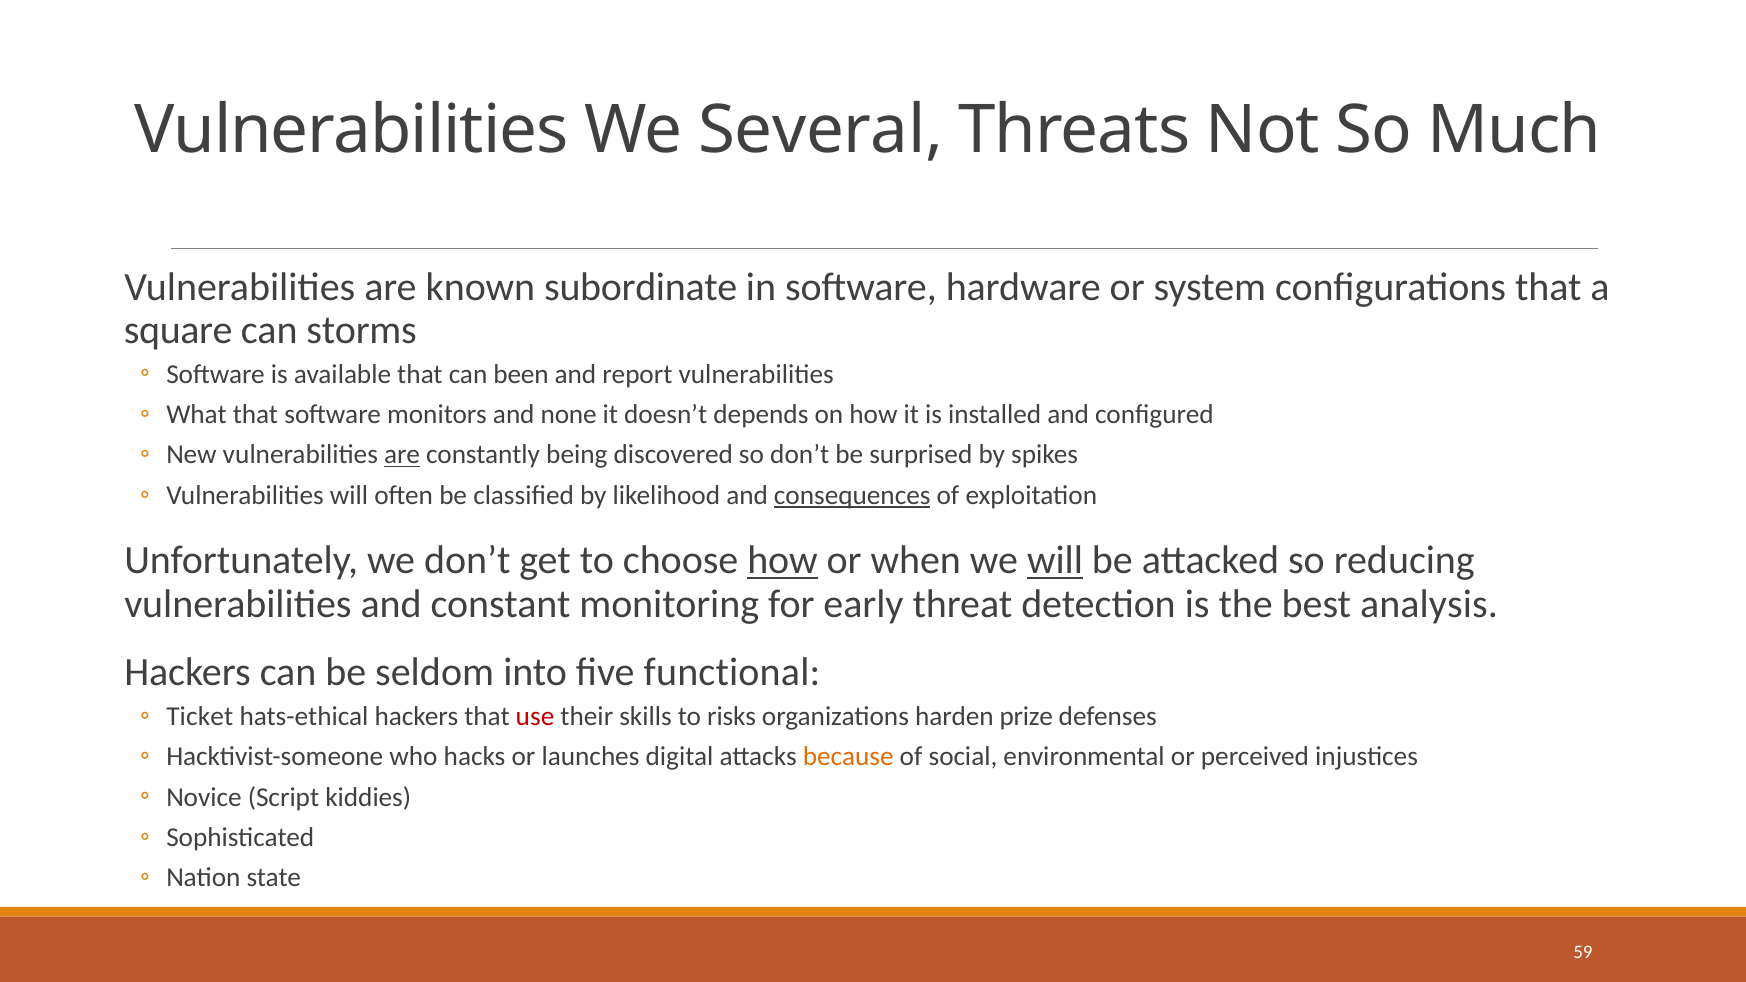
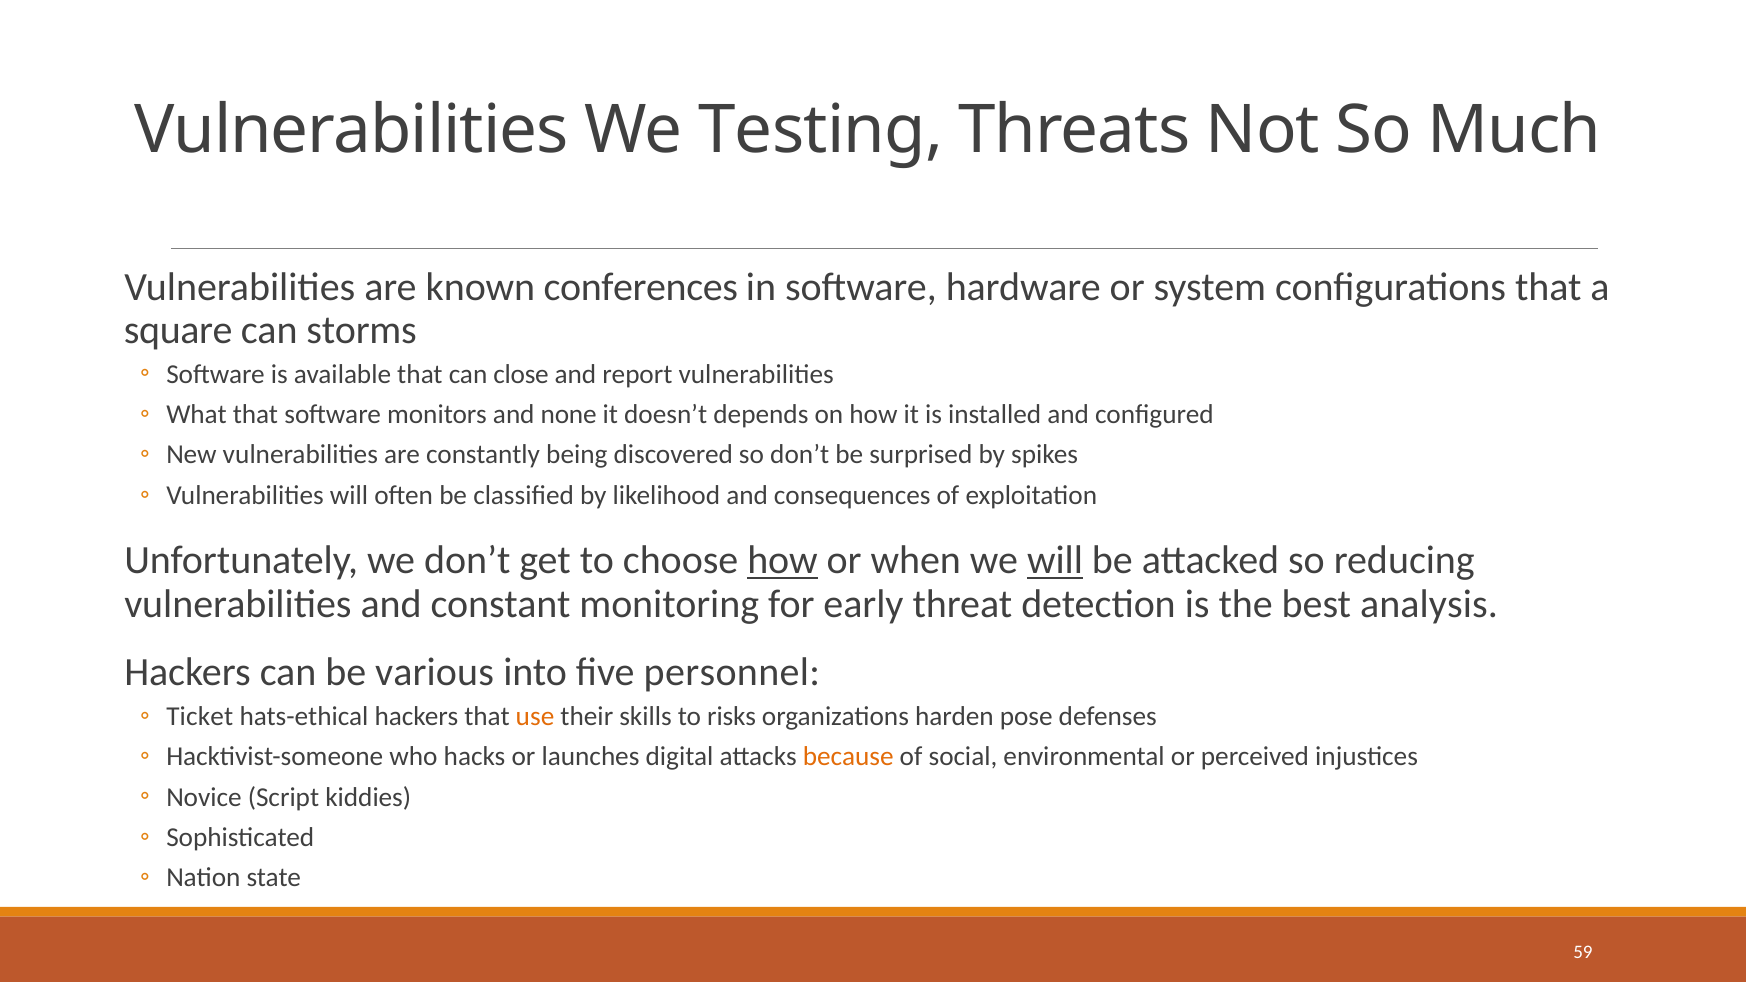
Several: Several -> Testing (821, 131)
subordinate: subordinate -> conferences (641, 287)
been: been -> close (521, 374)
are underline: present -> none (402, 455)
consequences underline: present -> none (852, 495)
seldom: seldom -> various (435, 673)
functional: functional -> personnel (732, 673)
use colour: red -> orange (535, 716)
prize: prize -> pose (1026, 716)
